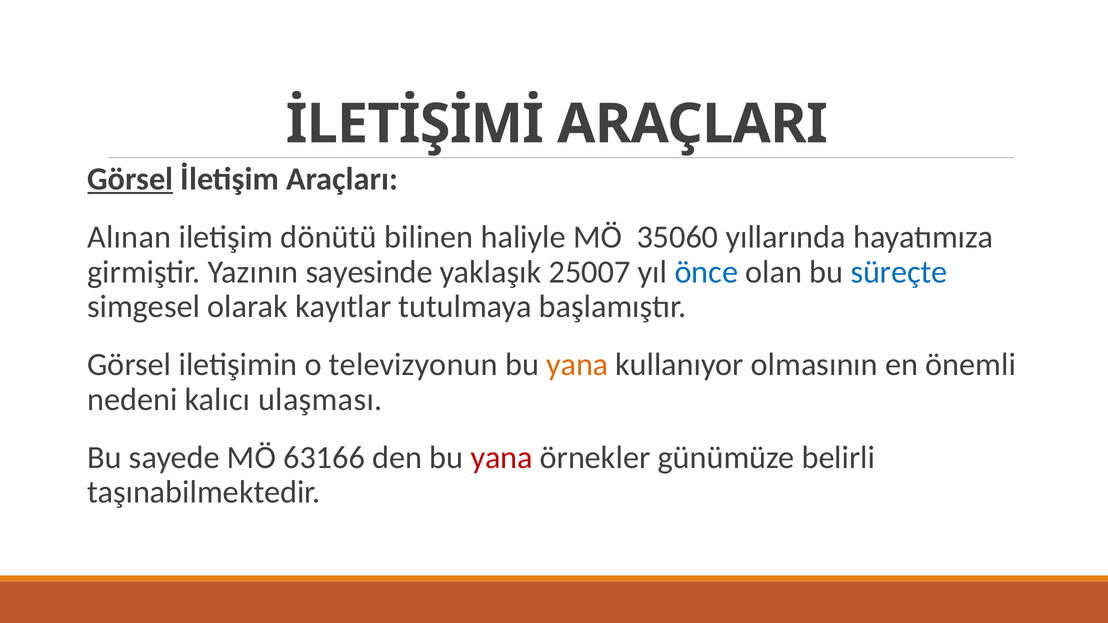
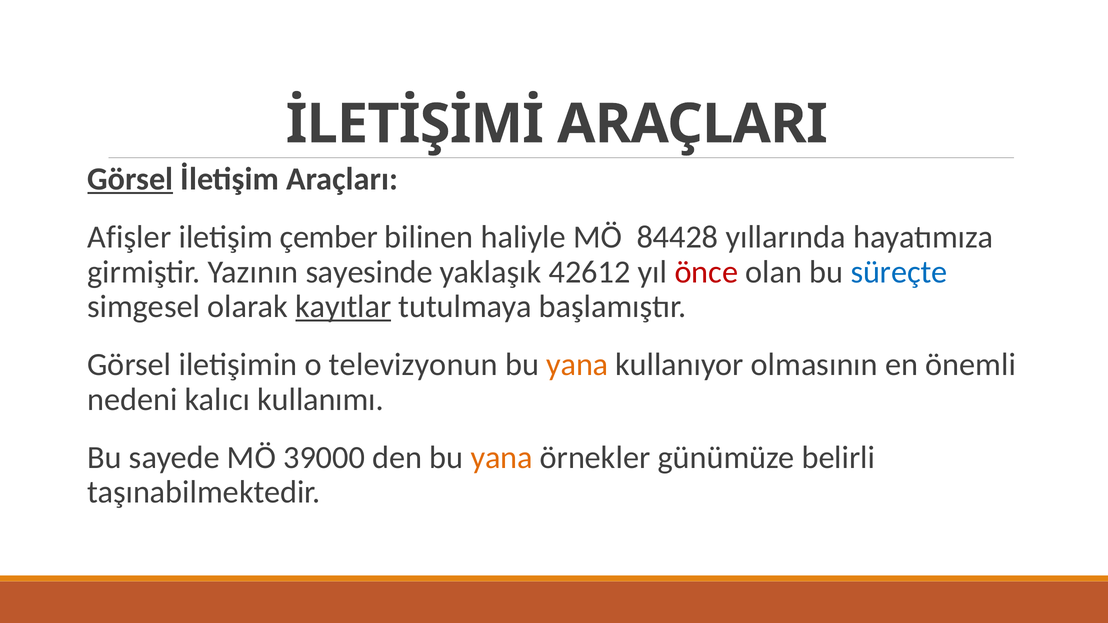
Alınan: Alınan -> Afişler (129, 237)
dönütü: dönütü -> çember (329, 237)
35060: 35060 -> 84428 (677, 237)
25007: 25007 -> 42612 (590, 272)
önce colour: blue -> red (706, 272)
kayıtlar underline: none -> present (343, 307)
ulaşması: ulaşması -> kullanımı (321, 400)
63166: 63166 -> 39000 (324, 458)
yana colour: red -> orange (502, 458)
